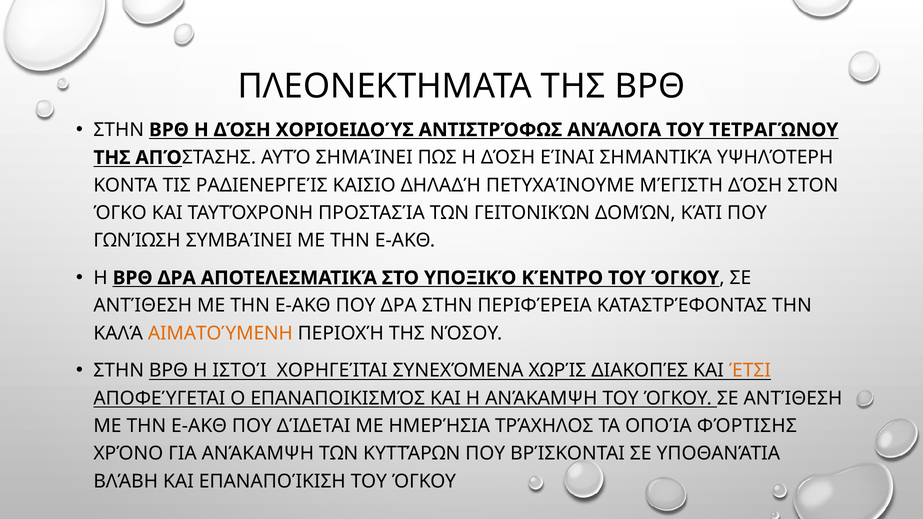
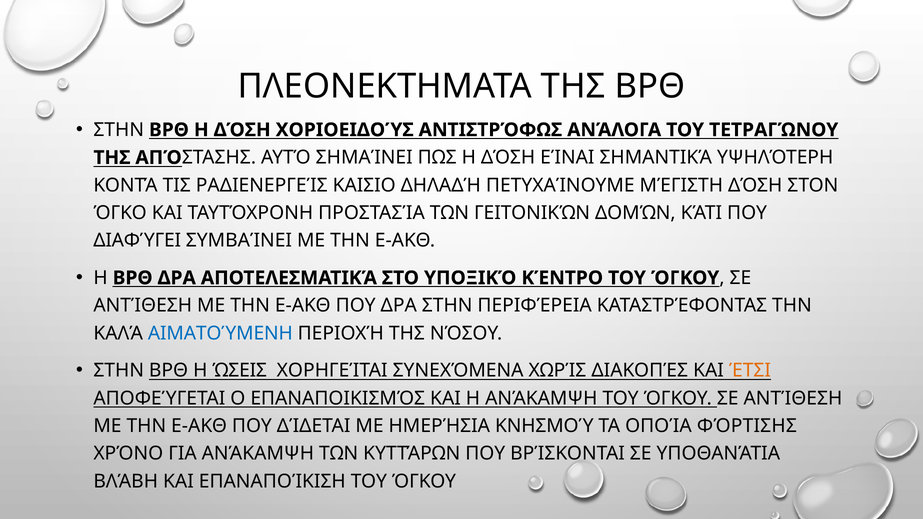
ΓΩΝΊΩΣΗ: ΓΩΝΊΩΣΗ -> ΔΙΑΦΎΓΕΙ (137, 241)
ΑΙΜΑΤΟΎΜΕΝΗ colour: orange -> blue (220, 333)
ΙΣΤΟΊ: ΙΣΤΟΊ -> ΏΣΕΙΣ (240, 371)
ΤΡΆΧΗΛΟΣ: ΤΡΆΧΗΛΟΣ -> ΚΝΗΣΜΟΎ (544, 426)
